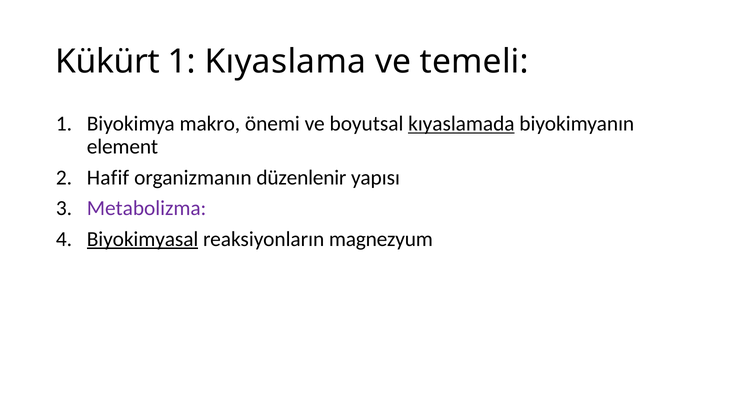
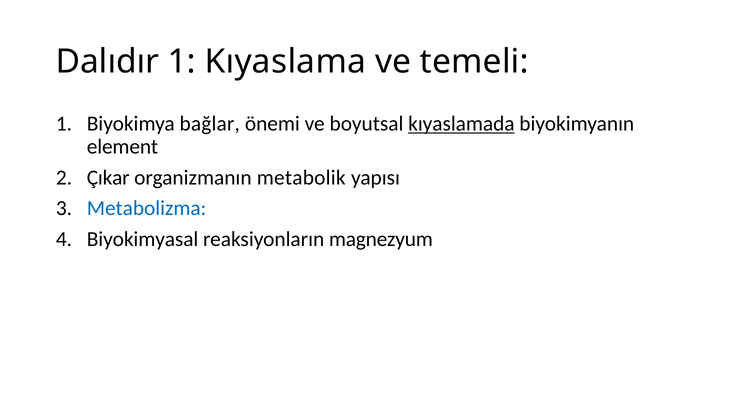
Kükürt: Kükürt -> Dalıdır (107, 62)
makro: makro -> bağlar (210, 124)
Hafif: Hafif -> Çıkar (108, 178)
düzenlenir: düzenlenir -> metabolik (301, 178)
Metabolizma colour: purple -> blue (147, 208)
Biyokimyasal underline: present -> none (143, 239)
